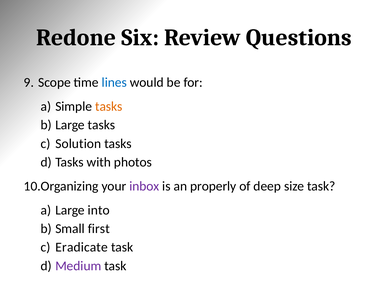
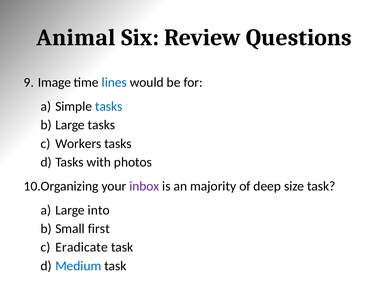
Redone: Redone -> Animal (76, 38)
Scope: Scope -> Image (54, 82)
tasks colour: orange -> blue (109, 106)
Solution: Solution -> Workers (78, 144)
properly: properly -> majority (213, 186)
Medium colour: purple -> blue (78, 266)
